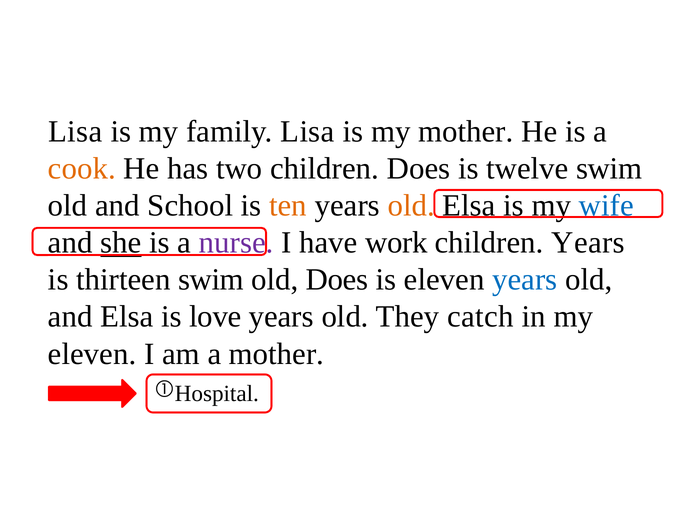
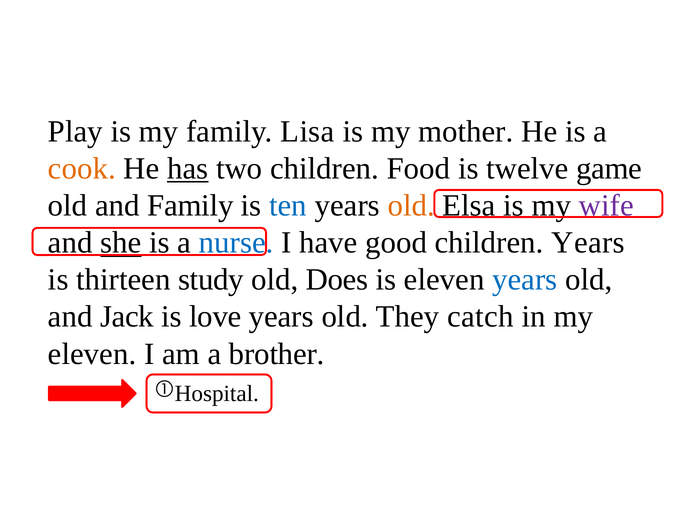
Lisa: Lisa -> Play (75, 132)
has underline: none -> present (188, 169)
children Does: Does -> Food (419, 169)
twelve swim: swim -> game (609, 169)
and School: School -> Family (190, 206)
ten colour: orange -> blue (288, 206)
wife colour: blue -> purple (606, 206)
nurse colour: purple -> blue (236, 243)
work: work -> good (396, 243)
thirteen swim: swim -> study (211, 280)
and Elsa: Elsa -> Jack (127, 317)
a mother: mother -> brother (277, 354)
